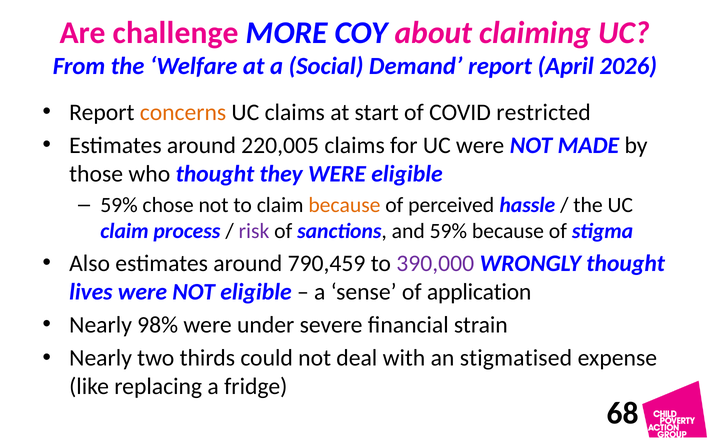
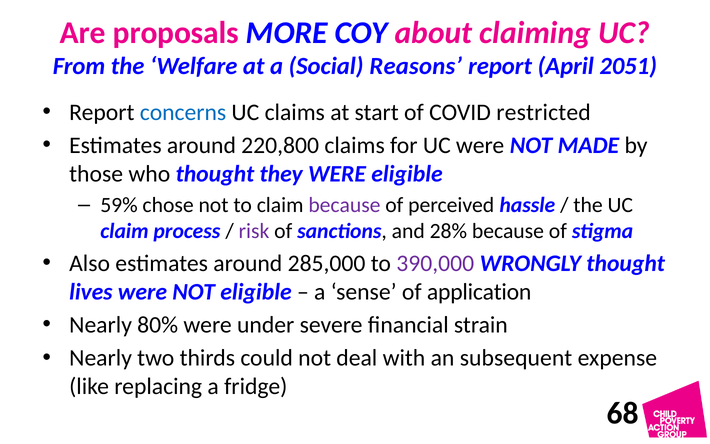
challenge: challenge -> proposals (176, 33)
Demand: Demand -> Reasons (416, 66)
2026: 2026 -> 2051 (628, 66)
concerns colour: orange -> blue (183, 112)
220,005: 220,005 -> 220,800 (280, 145)
because colour: orange -> purple (344, 205)
and 59%: 59% -> 28% (448, 231)
790,459: 790,459 -> 285,000 (327, 263)
98%: 98% -> 80% (158, 325)
stigmatised: stigmatised -> subsequent (516, 358)
